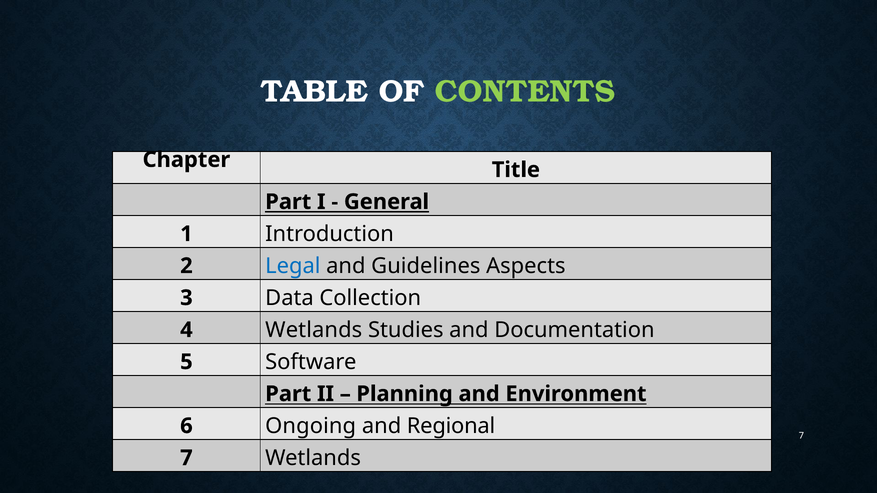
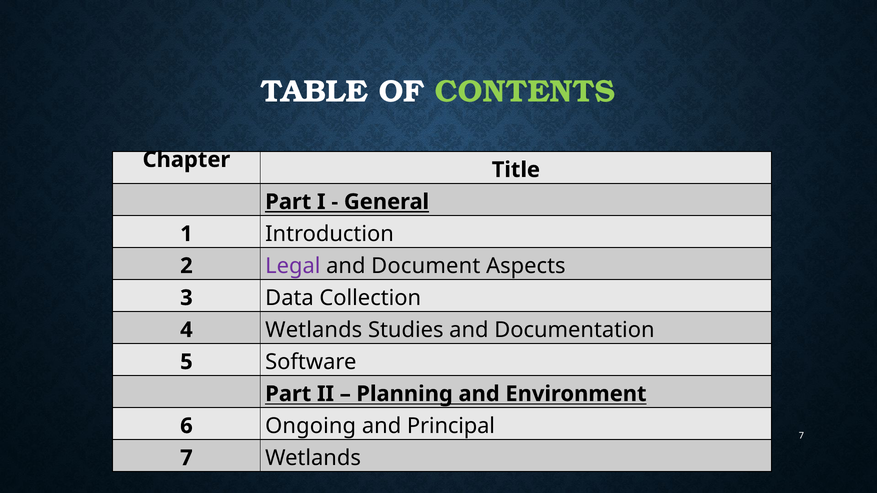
Legal colour: blue -> purple (293, 266)
Guidelines: Guidelines -> Document (426, 266)
Regional: Regional -> Principal (451, 426)
